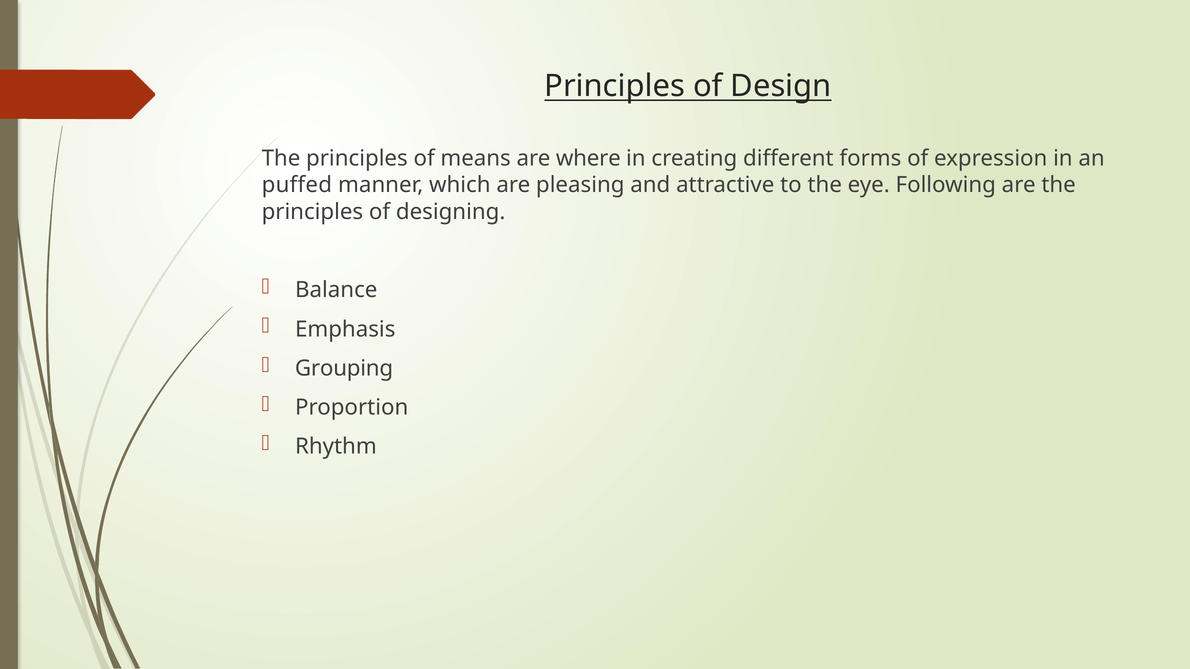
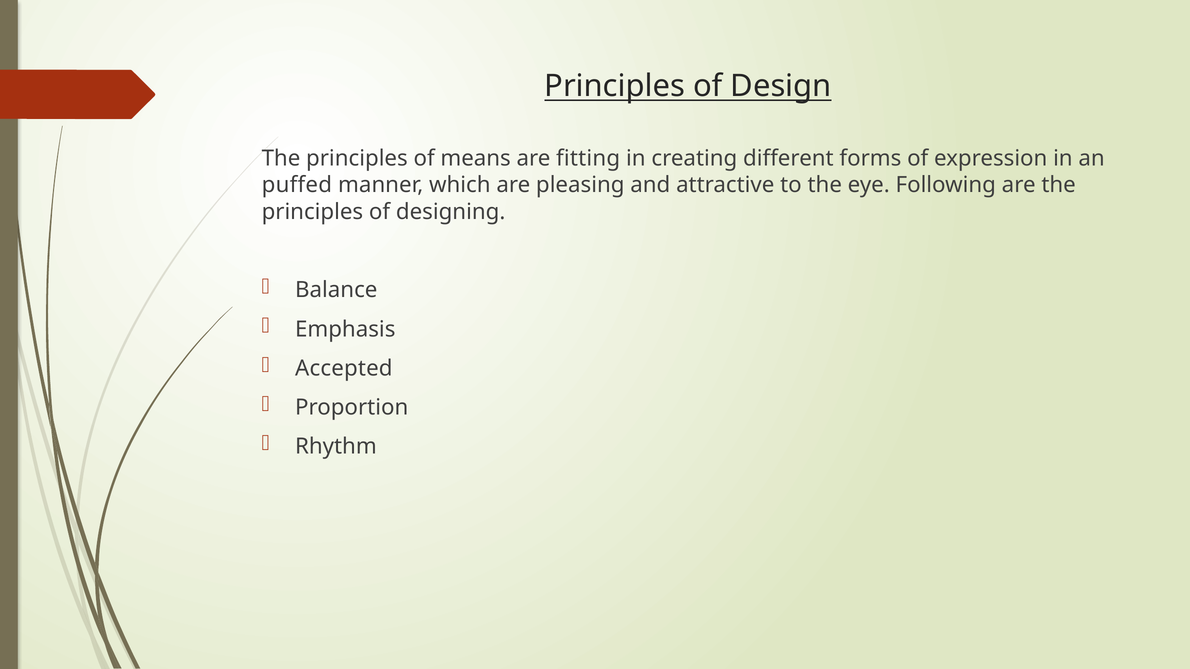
where: where -> fitting (588, 158)
Grouping: Grouping -> Accepted (344, 369)
